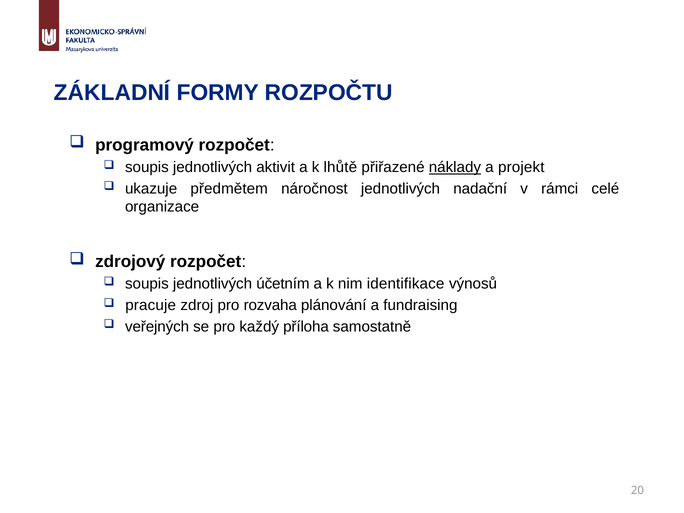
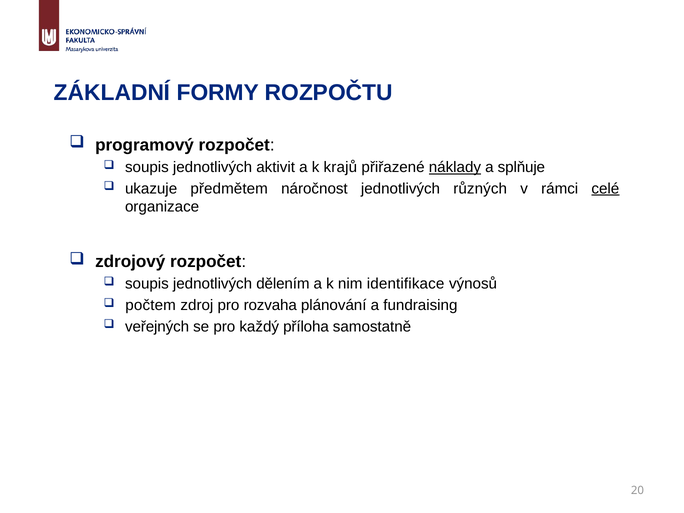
lhůtě: lhůtě -> krajů (340, 167)
projekt: projekt -> splňuje (521, 167)
nadační: nadační -> různých (480, 189)
celé underline: none -> present (605, 189)
účetním: účetním -> dělením (283, 284)
pracuje: pracuje -> počtem (151, 305)
